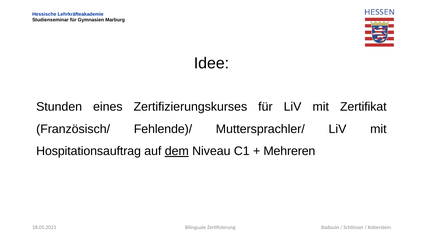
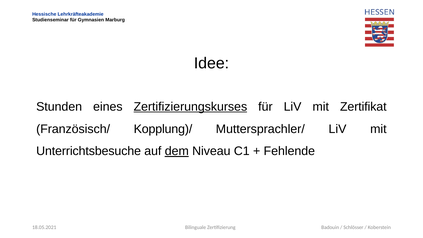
Zertifizierungskurses underline: none -> present (190, 107)
Fehlende)/: Fehlende)/ -> Kopplung)/ (163, 129)
Hospitationsauftrag: Hospitationsauftrag -> Unterrichtsbesuche (89, 151)
Mehreren: Mehreren -> Fehlende (289, 151)
